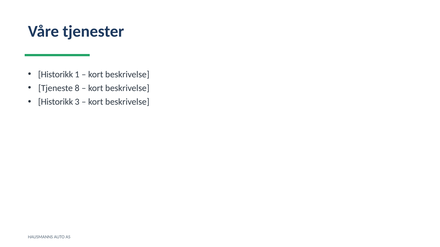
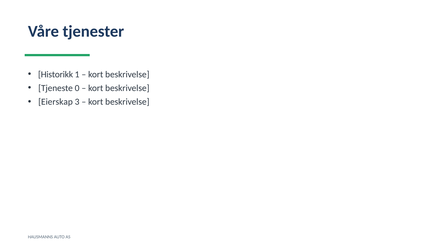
8: 8 -> 0 (77, 88)
Historikk: Historikk -> Eierskap (56, 102)
